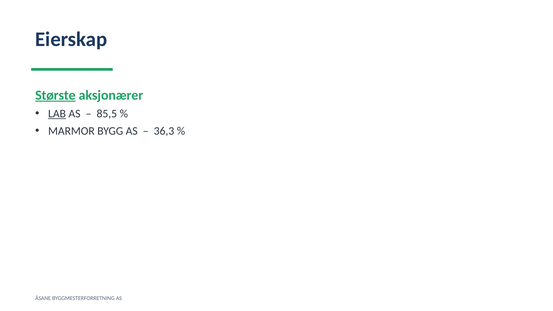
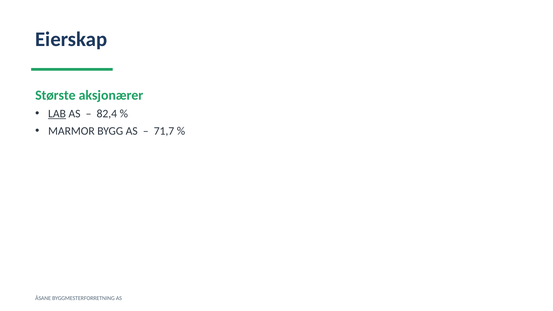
Største underline: present -> none (55, 95)
85,5: 85,5 -> 82,4 (107, 114)
36,3: 36,3 -> 71,7 (164, 131)
